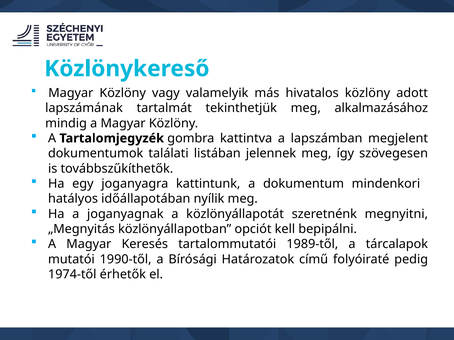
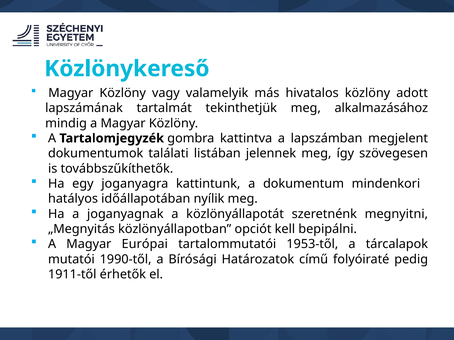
Keresés: Keresés -> Európai (145, 244)
1989-től: 1989-től -> 1953-től (312, 244)
1974-től: 1974-től -> 1911-től (72, 275)
